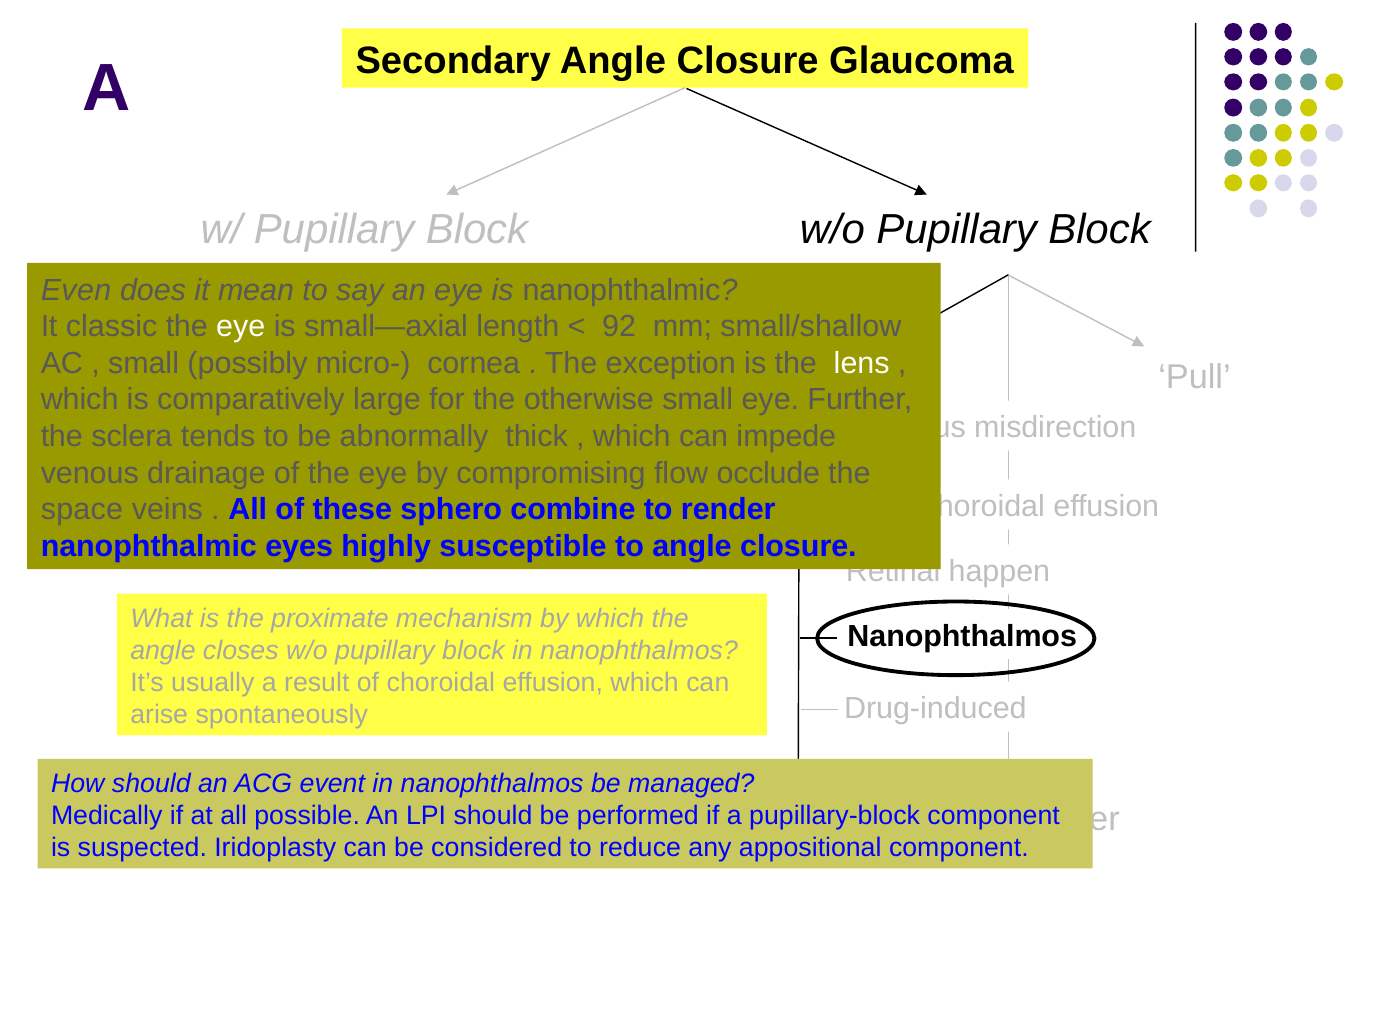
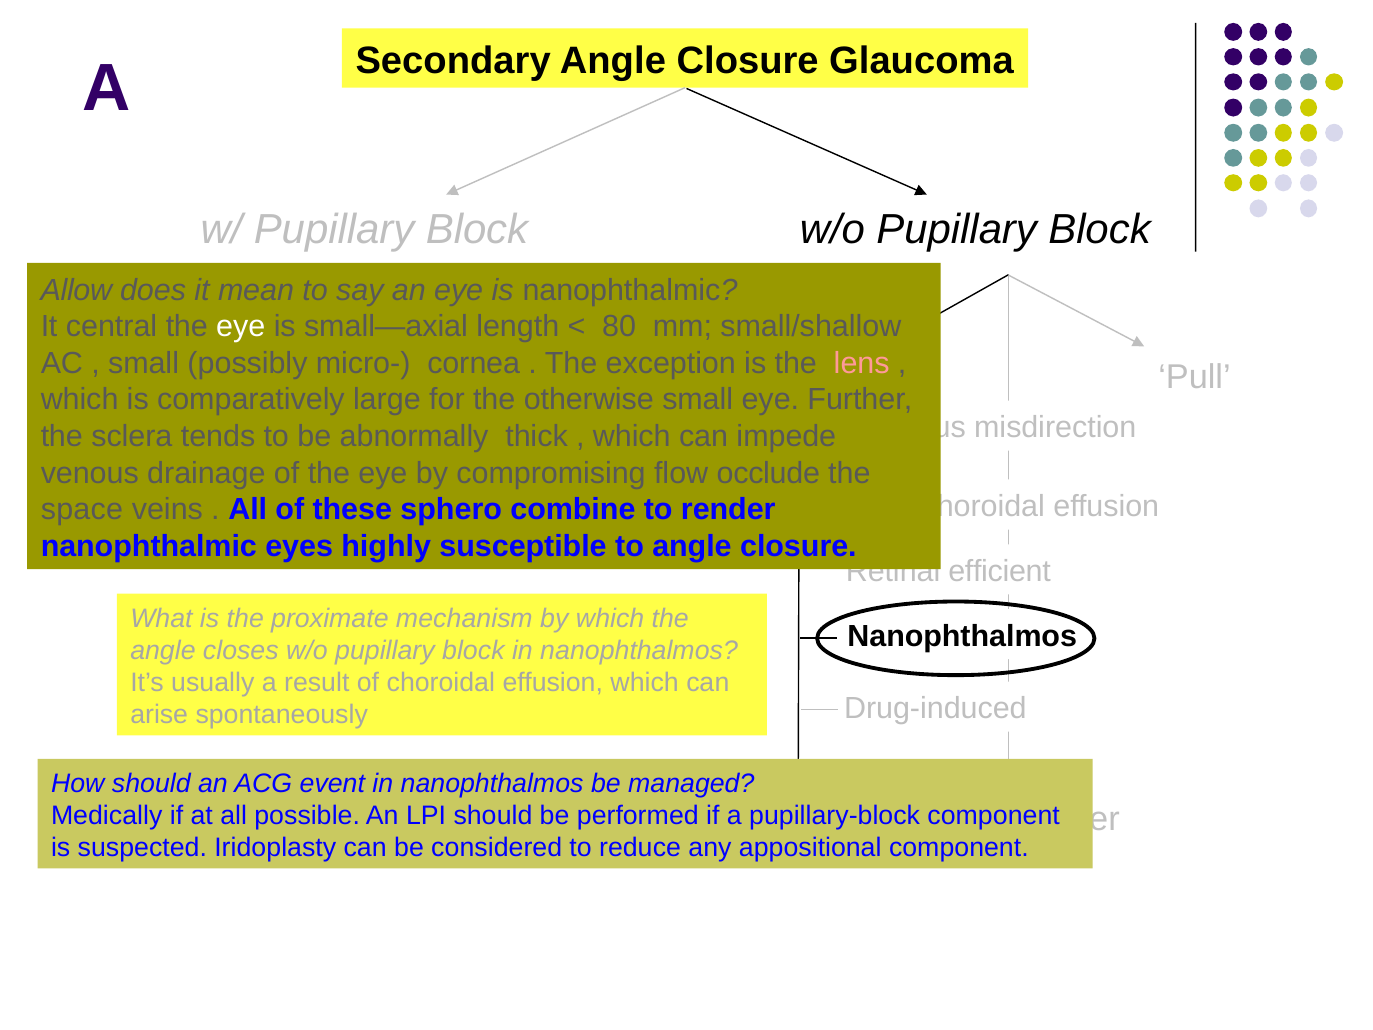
Even: Even -> Allow (76, 290)
classic: classic -> central (112, 327)
92: 92 -> 80 (619, 327)
lens colour: white -> pink (862, 363)
happen: happen -> efficient (1000, 571)
